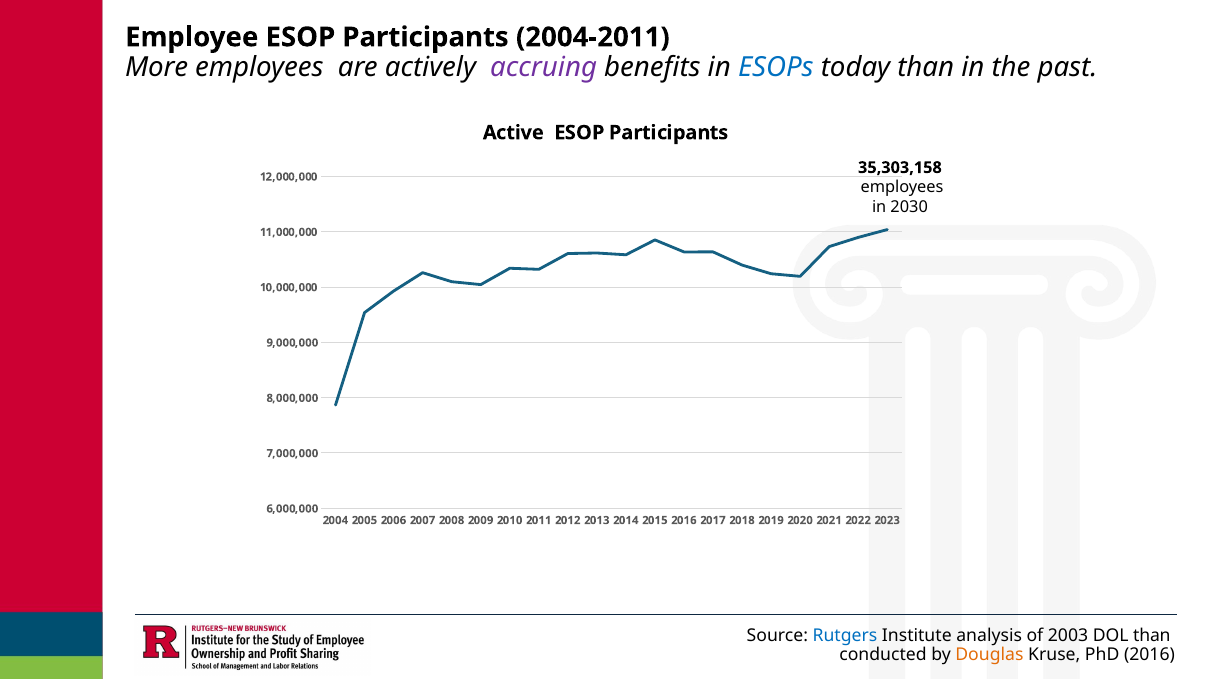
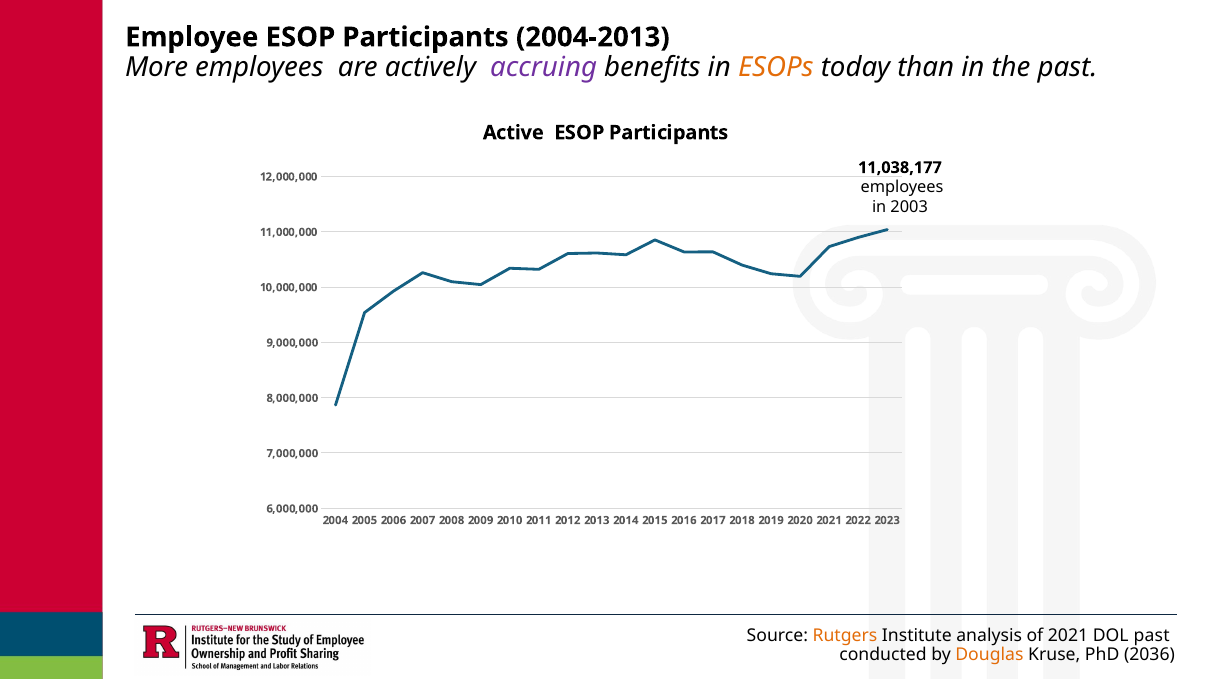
2004-2011: 2004-2011 -> 2004-2013 (593, 37)
ESOPs colour: blue -> orange (776, 67)
35,303,158: 35,303,158 -> 11,038,177 (900, 168)
2030: 2030 -> 2003 (909, 207)
Rutgers colour: blue -> orange (845, 635)
of 2003: 2003 -> 2021 (1068, 635)
DOL than: than -> past (1152, 635)
PhD 2016: 2016 -> 2036 (1149, 654)
